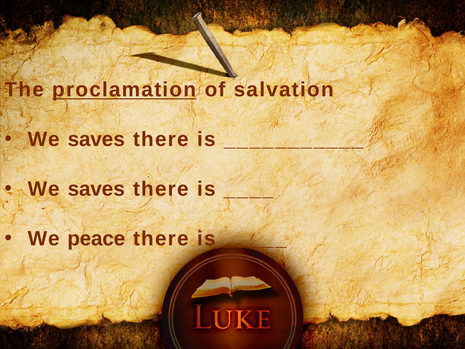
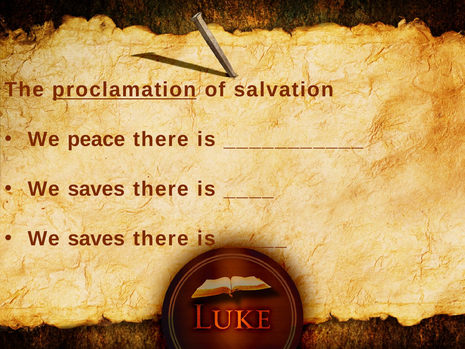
saves: saves -> peace (96, 139)
peace: peace -> saves (96, 239)
